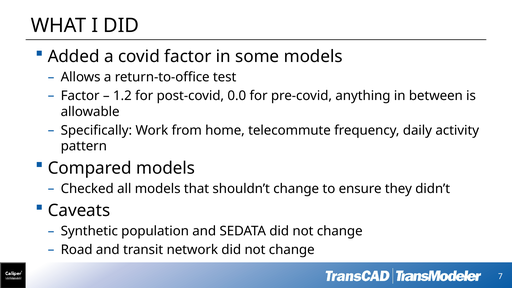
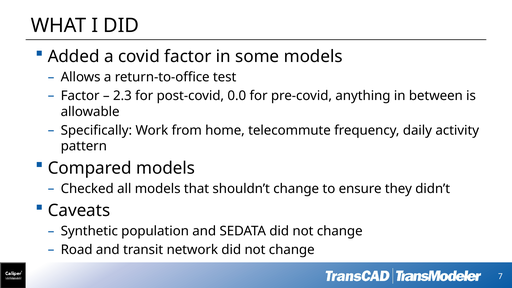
1.2: 1.2 -> 2.3 (122, 96)
